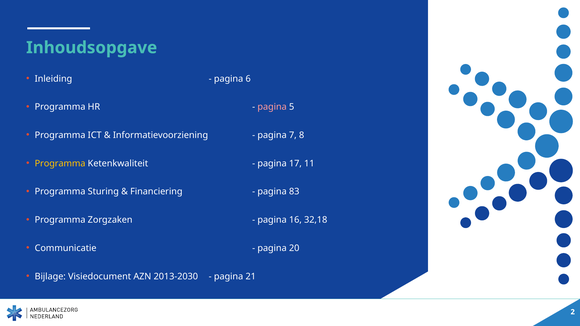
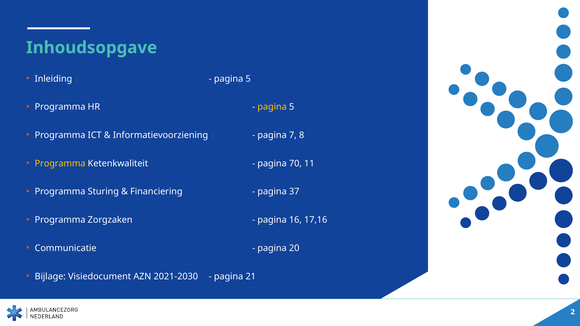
6: 6 -> 5 (248, 79)
pagina colour: pink -> yellow (272, 107)
17: 17 -> 70 (295, 164)
83: 83 -> 37 (294, 192)
32,18: 32,18 -> 17,16 (316, 220)
2013-2030: 2013-2030 -> 2021-2030 (176, 277)
